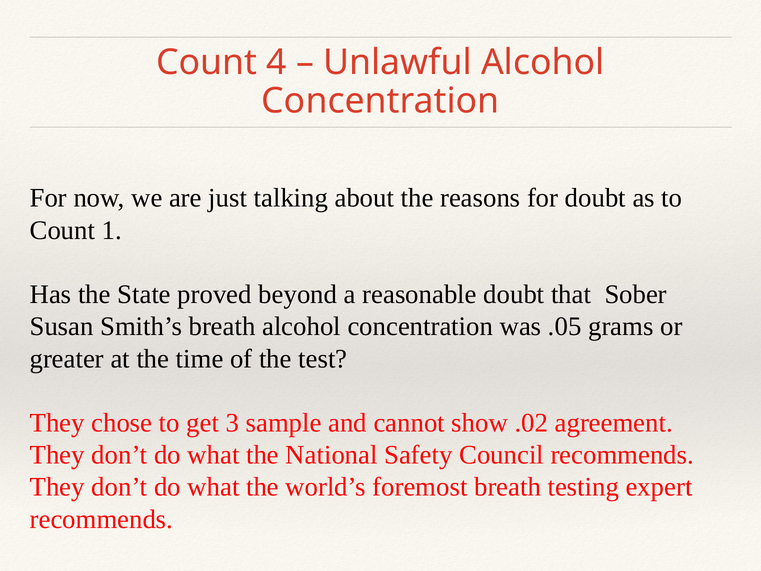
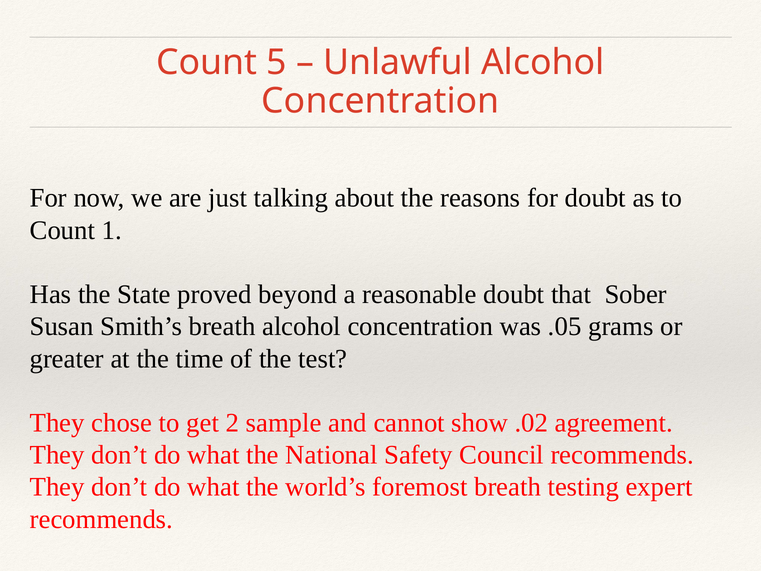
4: 4 -> 5 (277, 62)
3: 3 -> 2 (232, 423)
